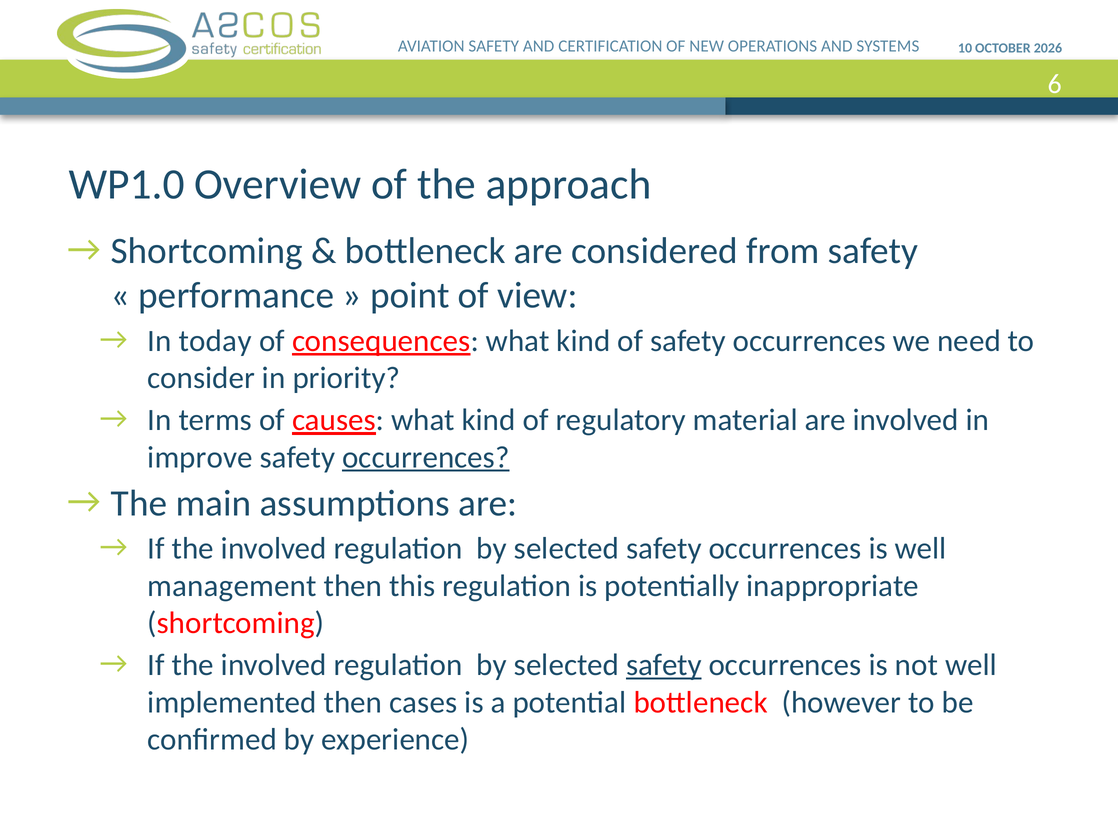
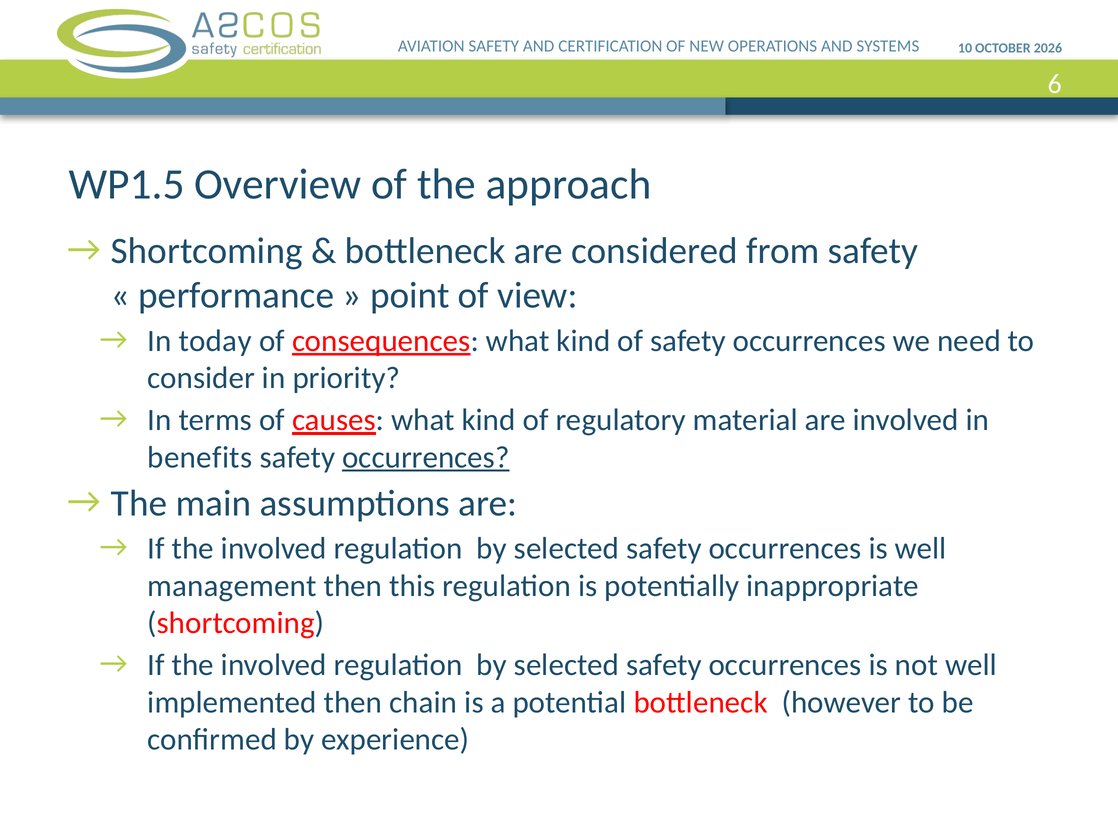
WP1.0: WP1.0 -> WP1.5 (127, 184)
improve: improve -> benefits (200, 458)
safety underline: present -> none (664, 665)
cases: cases -> chain (423, 703)
